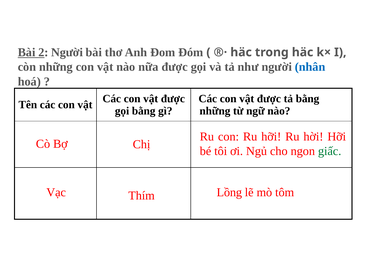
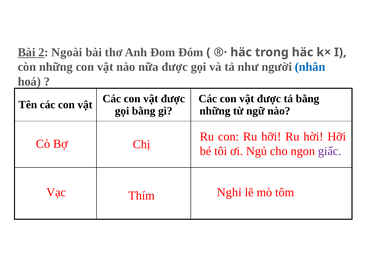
2 Người: Người -> Ngoài (67, 52)
giấc colour: green -> purple (330, 151)
Lồng: Lồng -> Nghỉ (229, 192)
